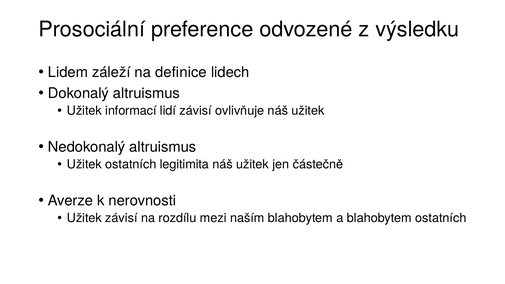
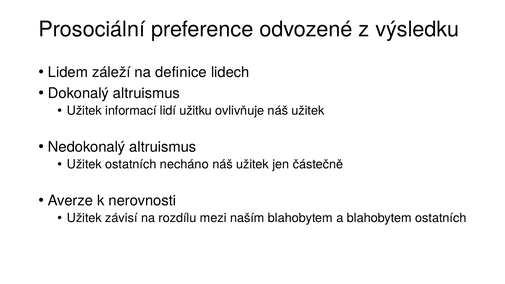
lidí závisí: závisí -> užitku (196, 111)
legitimita: legitimita -> necháno (184, 164)
